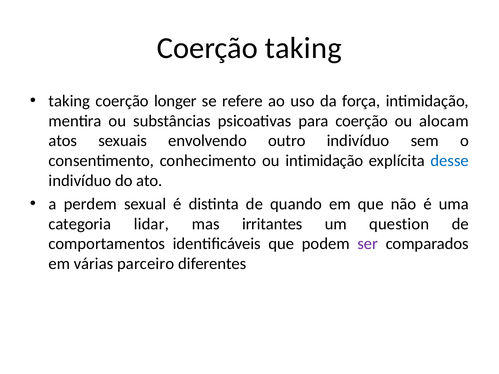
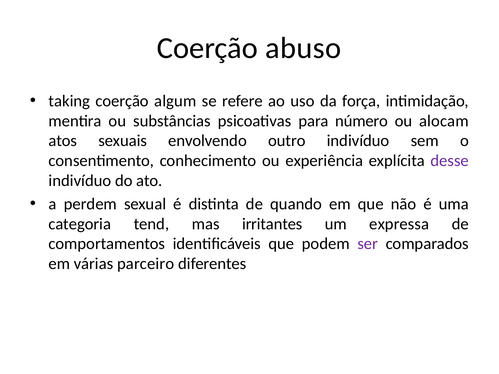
Coerção taking: taking -> abuso (303, 48)
longer: longer -> algum (175, 101)
para coerção: coerção -> número (362, 121)
ou intimidação: intimidação -> experiência (324, 161)
desse colour: blue -> purple (450, 161)
lidar: lidar -> tend (151, 224)
question: question -> expressa (399, 224)
